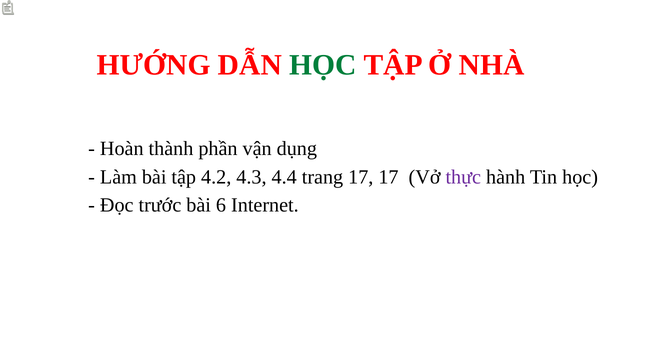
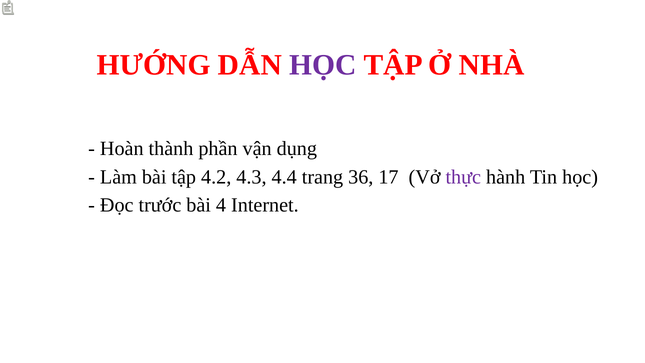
HỌC colour: green -> purple (323, 65)
trang 17: 17 -> 36 (361, 177)
6: 6 -> 4 (221, 205)
